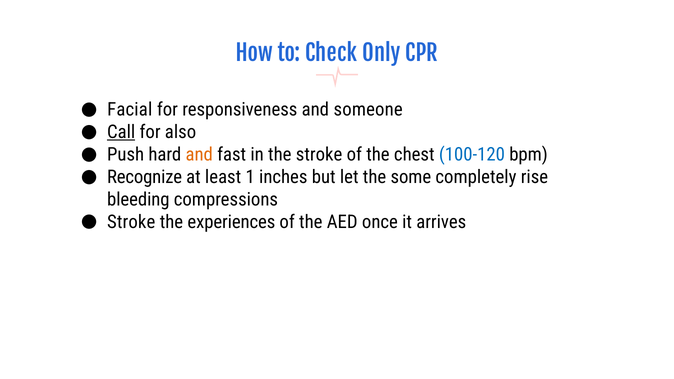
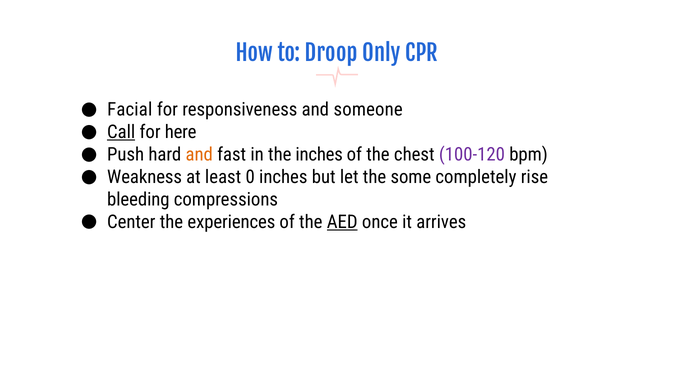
Check: Check -> Droop (331, 54)
also: also -> here (181, 132)
the stroke: stroke -> inches (319, 155)
100-120 colour: blue -> purple (472, 155)
Recognize: Recognize -> Weakness (145, 177)
1: 1 -> 0 (250, 177)
Stroke: Stroke -> Center (131, 222)
AED underline: none -> present (342, 222)
